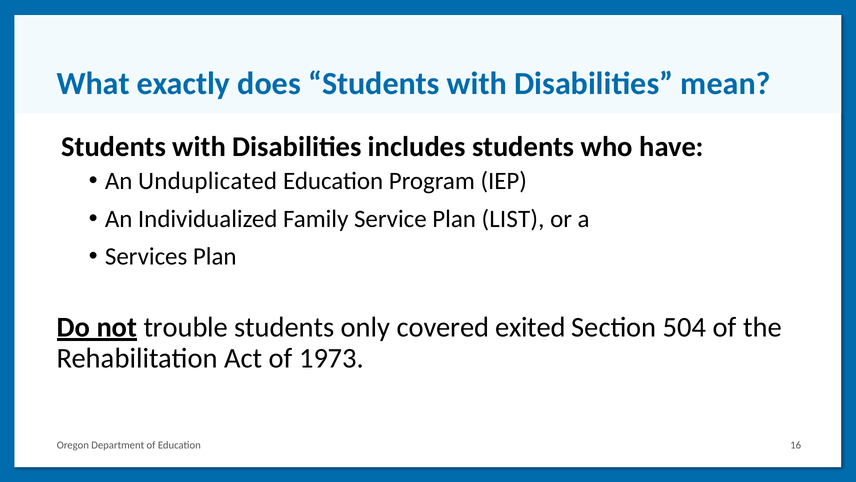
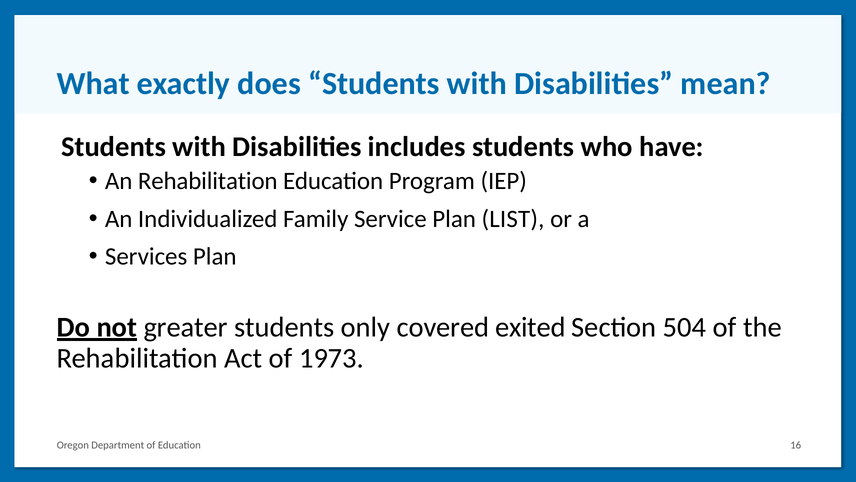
An Unduplicated: Unduplicated -> Rehabilitation (208, 181)
trouble: trouble -> greater (186, 327)
